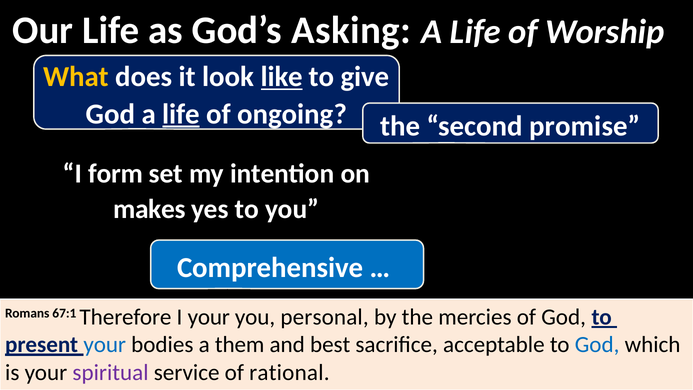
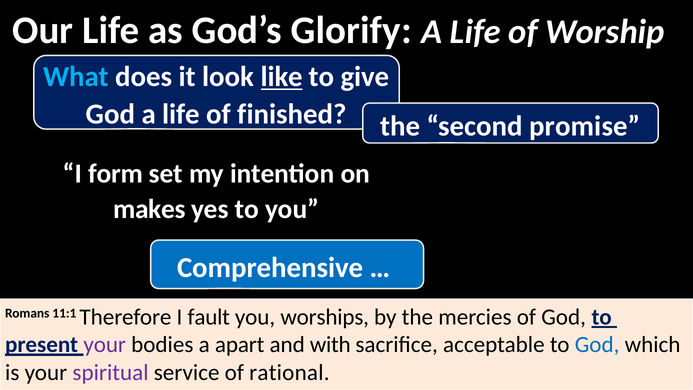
Asking: Asking -> Glorify (351, 30)
What colour: yellow -> light blue (76, 77)
life underline: present -> none (181, 114)
ongoing: ongoing -> finished (292, 114)
67:1: 67:1 -> 11:1 (64, 313)
I your: your -> fault (209, 317)
personal: personal -> worships (325, 317)
your colour: blue -> purple (105, 345)
them: them -> apart (240, 345)
best: best -> with (330, 345)
